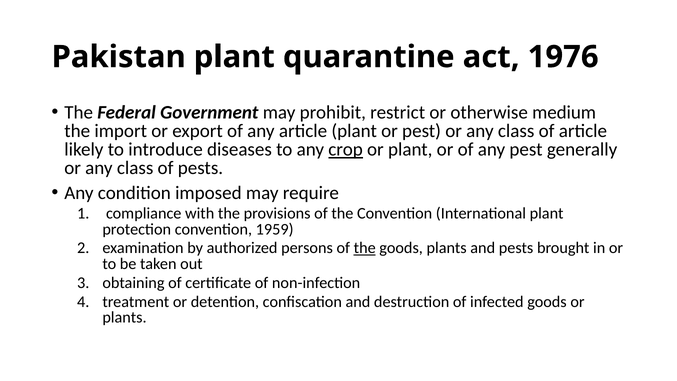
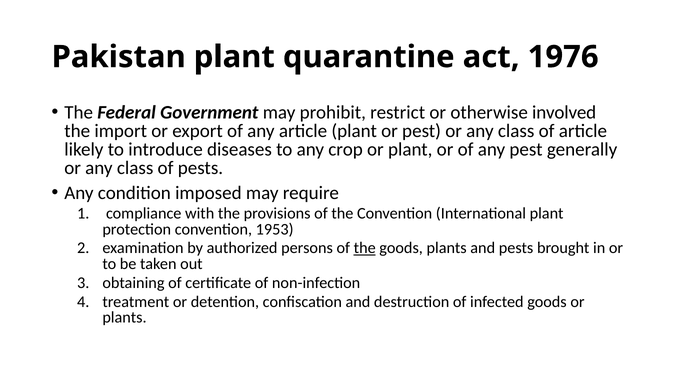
medium: medium -> involved (564, 112)
crop underline: present -> none (346, 149)
1959: 1959 -> 1953 (275, 229)
